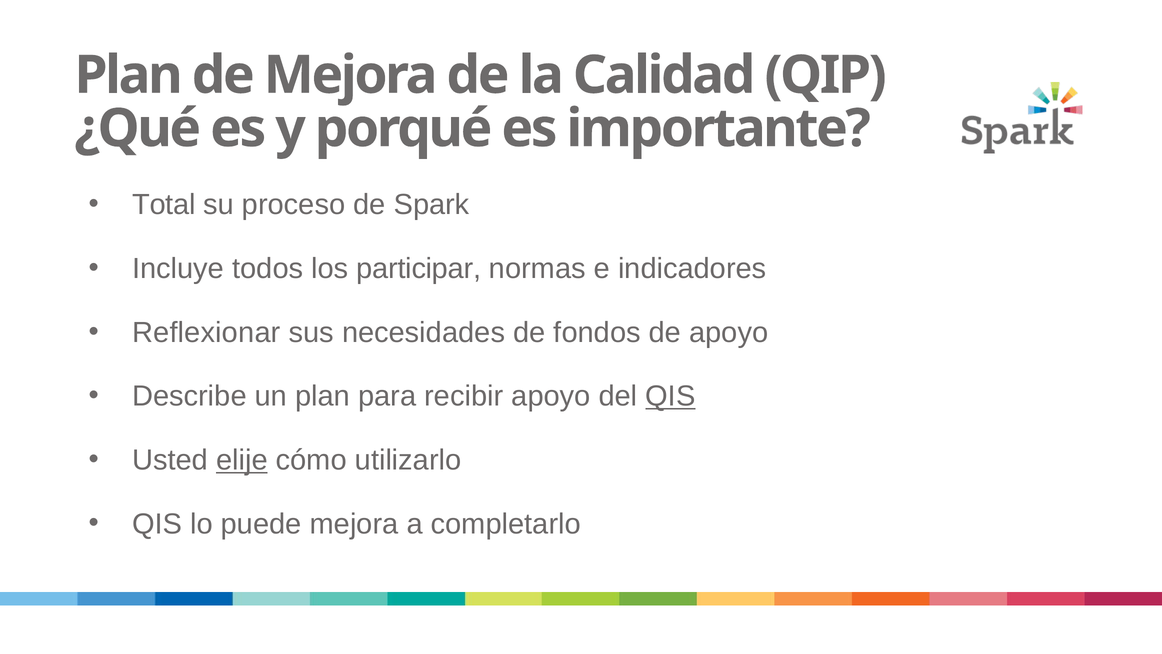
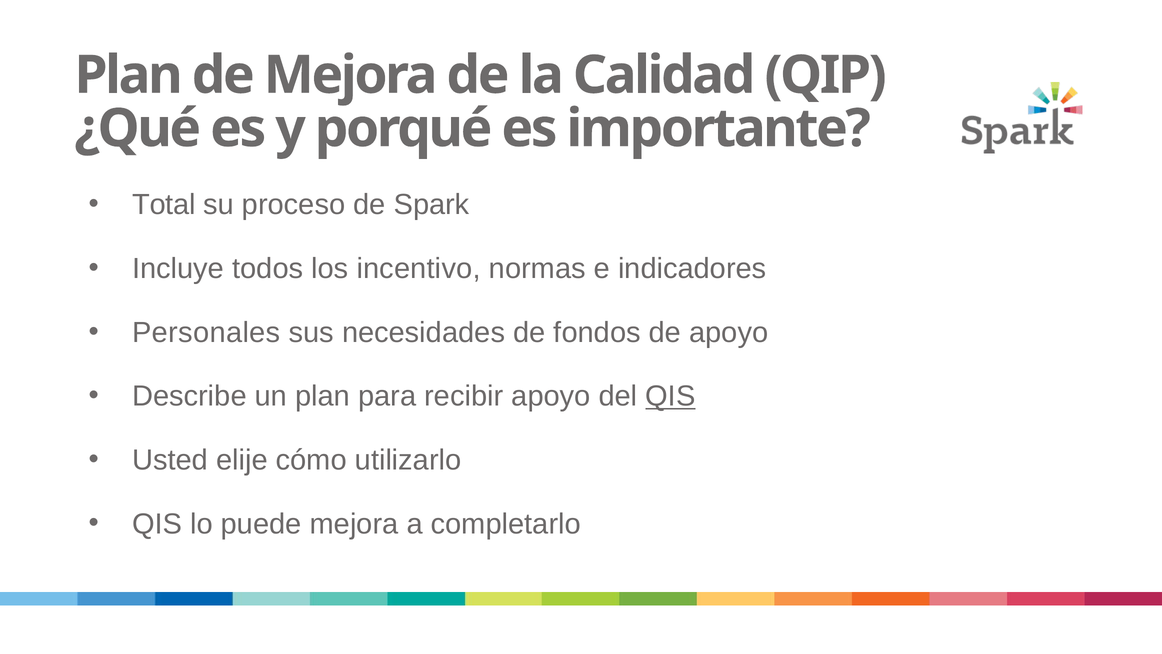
participar: participar -> incentivo (419, 269)
Reflexionar: Reflexionar -> Personales (206, 332)
elije underline: present -> none (242, 460)
